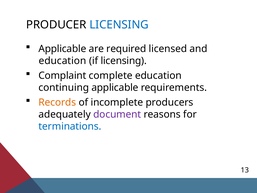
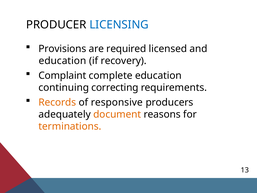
Applicable: Applicable -> Provisions (62, 49)
if licensing: licensing -> recovery (124, 61)
continuing applicable: applicable -> correcting (115, 87)
incomplete: incomplete -> responsive (117, 102)
document colour: purple -> orange (117, 114)
terminations colour: blue -> orange (70, 126)
